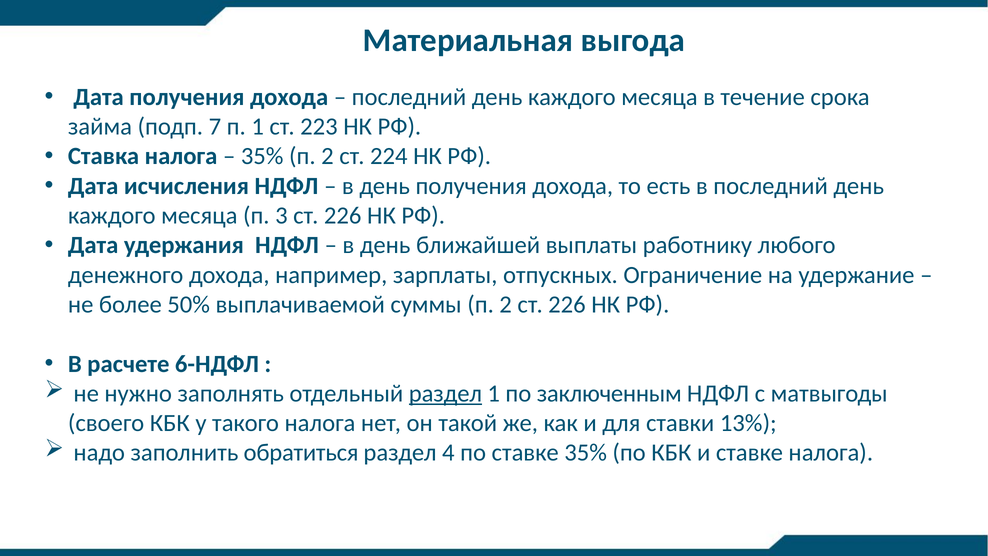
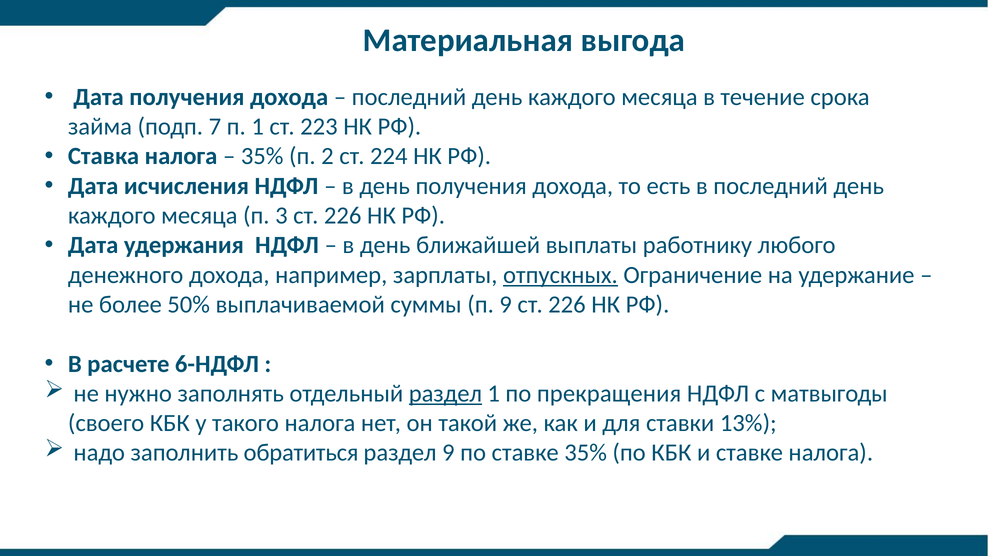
отпускных underline: none -> present (560, 275)
суммы п 2: 2 -> 9 (506, 304)
заключенным: заключенным -> прекращения (609, 393)
раздел 4: 4 -> 9 (448, 453)
